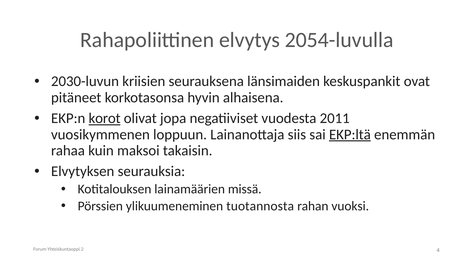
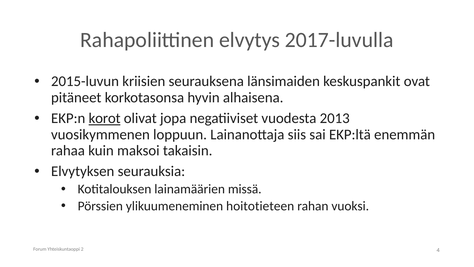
2054-luvulla: 2054-luvulla -> 2017-luvulla (339, 40)
2030-luvun: 2030-luvun -> 2015-luvun (85, 81)
2011: 2011 -> 2013 (335, 118)
EKP:ltä underline: present -> none (350, 134)
tuotannosta: tuotannosta -> hoitotieteen (260, 206)
